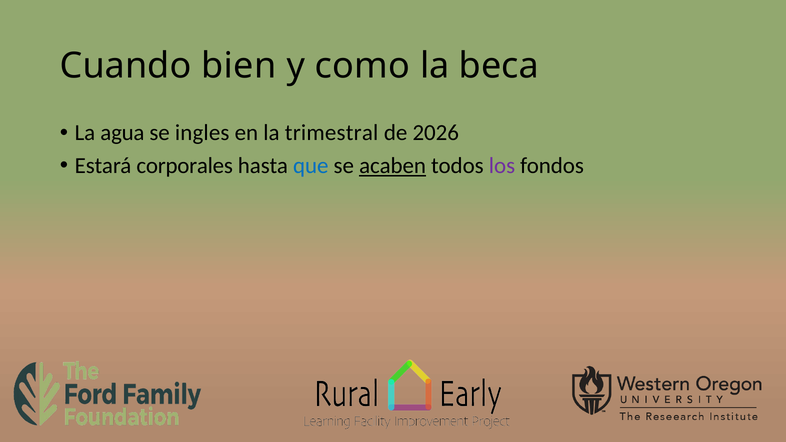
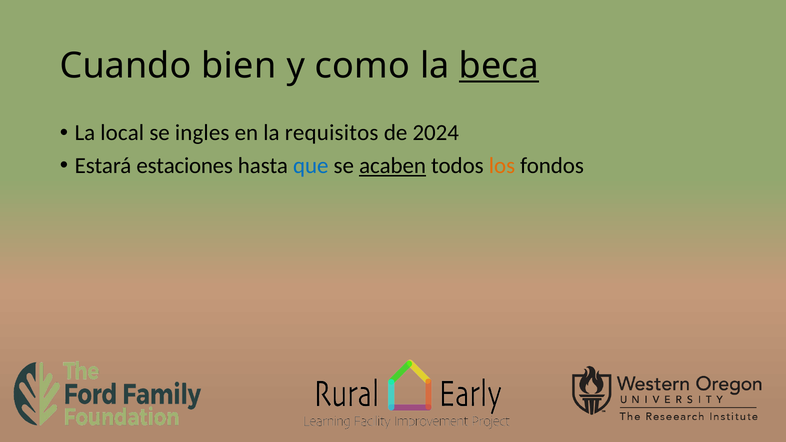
beca underline: none -> present (499, 66)
agua: agua -> local (122, 133)
trimestral: trimestral -> requisitos (332, 133)
2026: 2026 -> 2024 (436, 133)
corporales: corporales -> estaciones (185, 166)
los colour: purple -> orange (502, 166)
